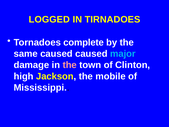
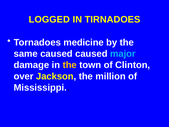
complete: complete -> medicine (84, 42)
the colour: pink -> yellow (70, 65)
high: high -> over (24, 76)
mobile: mobile -> million (111, 76)
